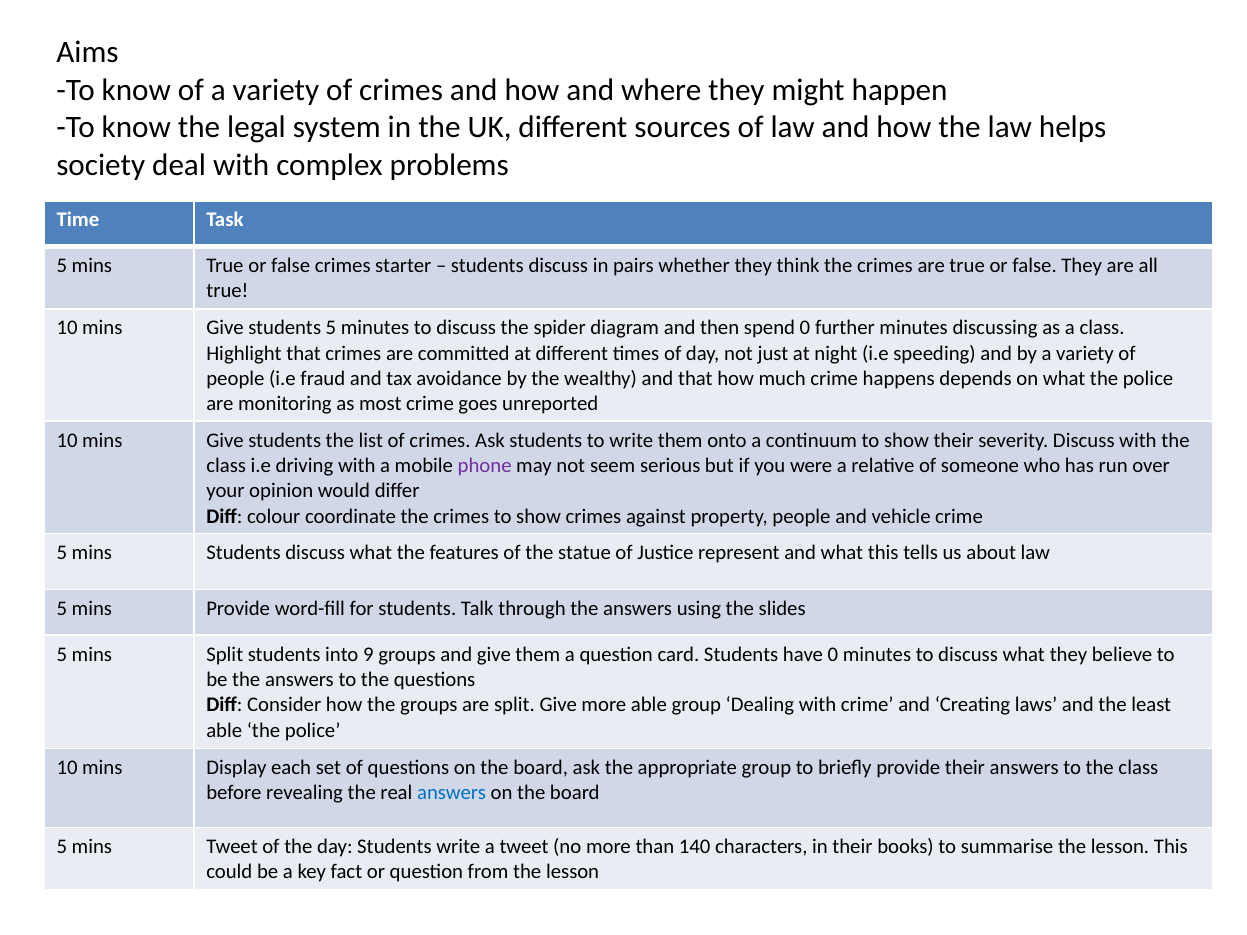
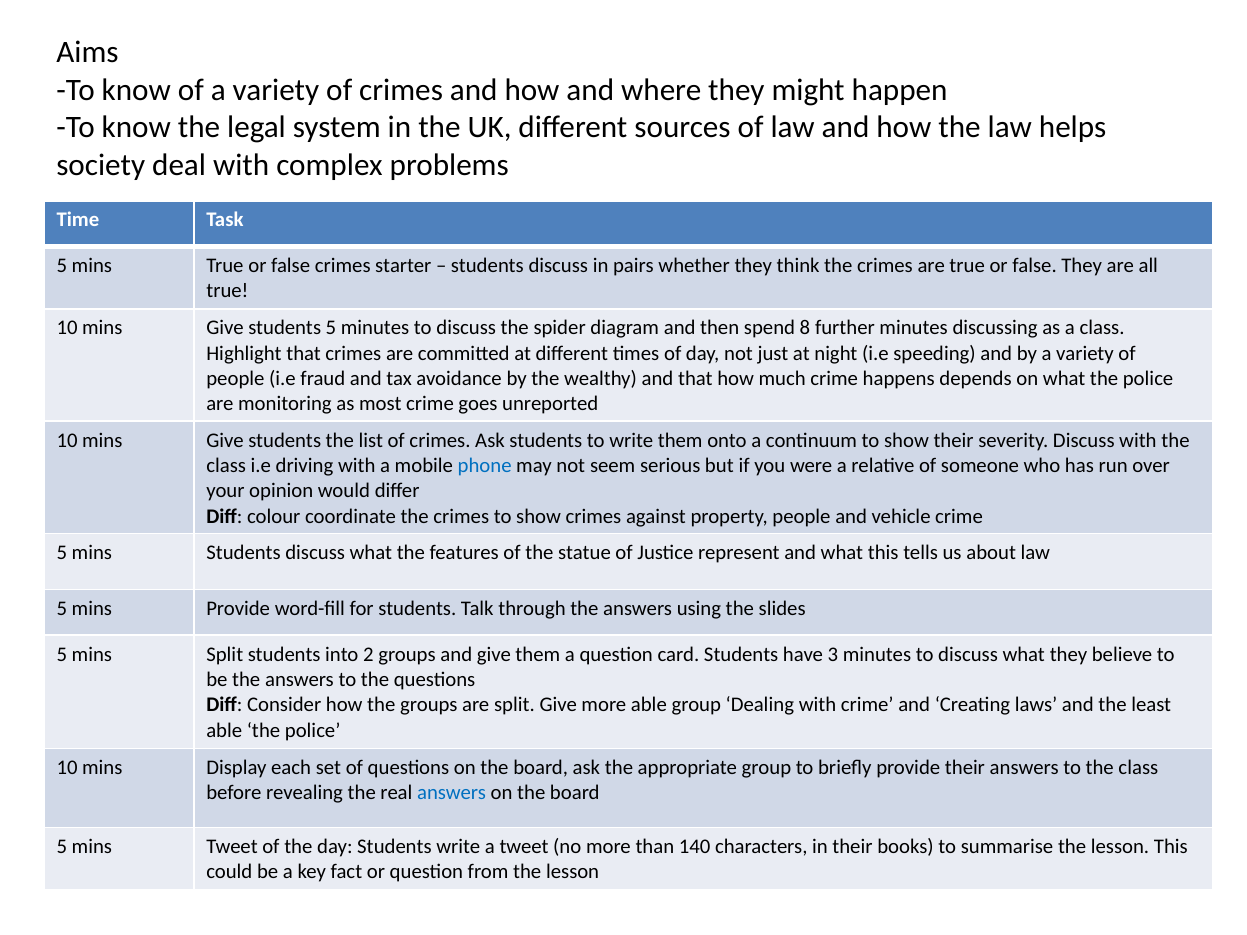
spend 0: 0 -> 8 (805, 328)
phone colour: purple -> blue (485, 466)
9: 9 -> 2 (368, 654)
have 0: 0 -> 3 (833, 654)
